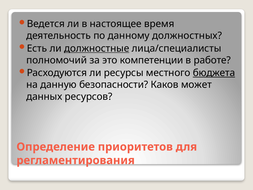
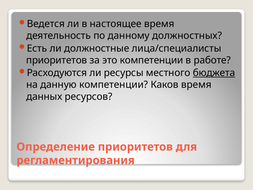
должностные underline: present -> none (97, 48)
полномочий: полномочий -> приоритетов (57, 60)
данную безопасности: безопасности -> компетенции (114, 85)
Каков может: может -> время (196, 85)
